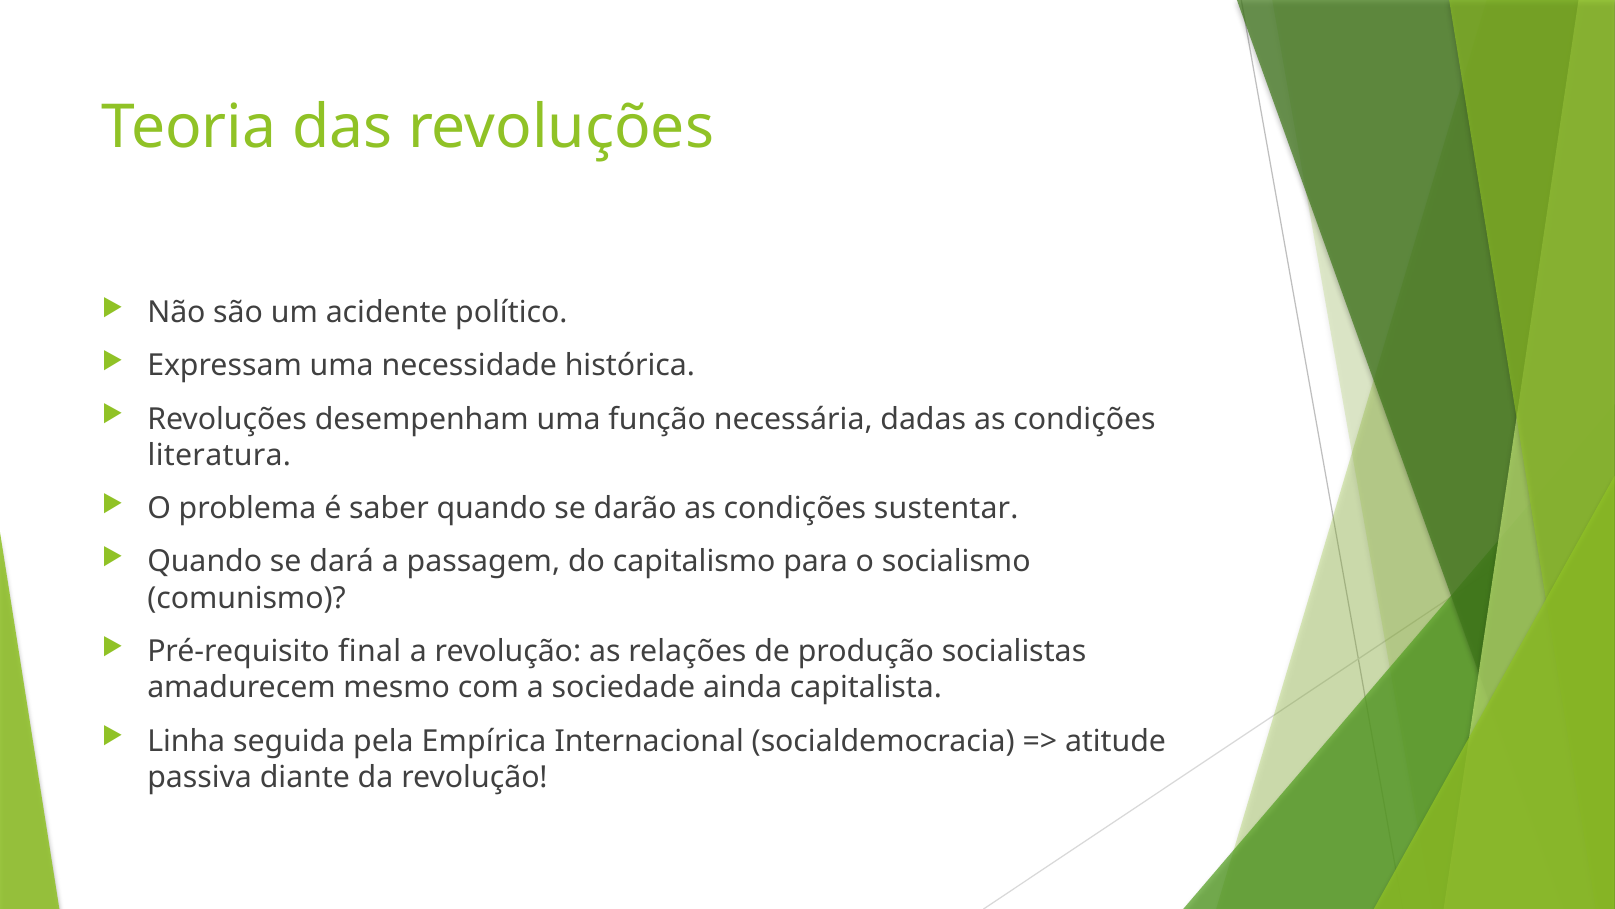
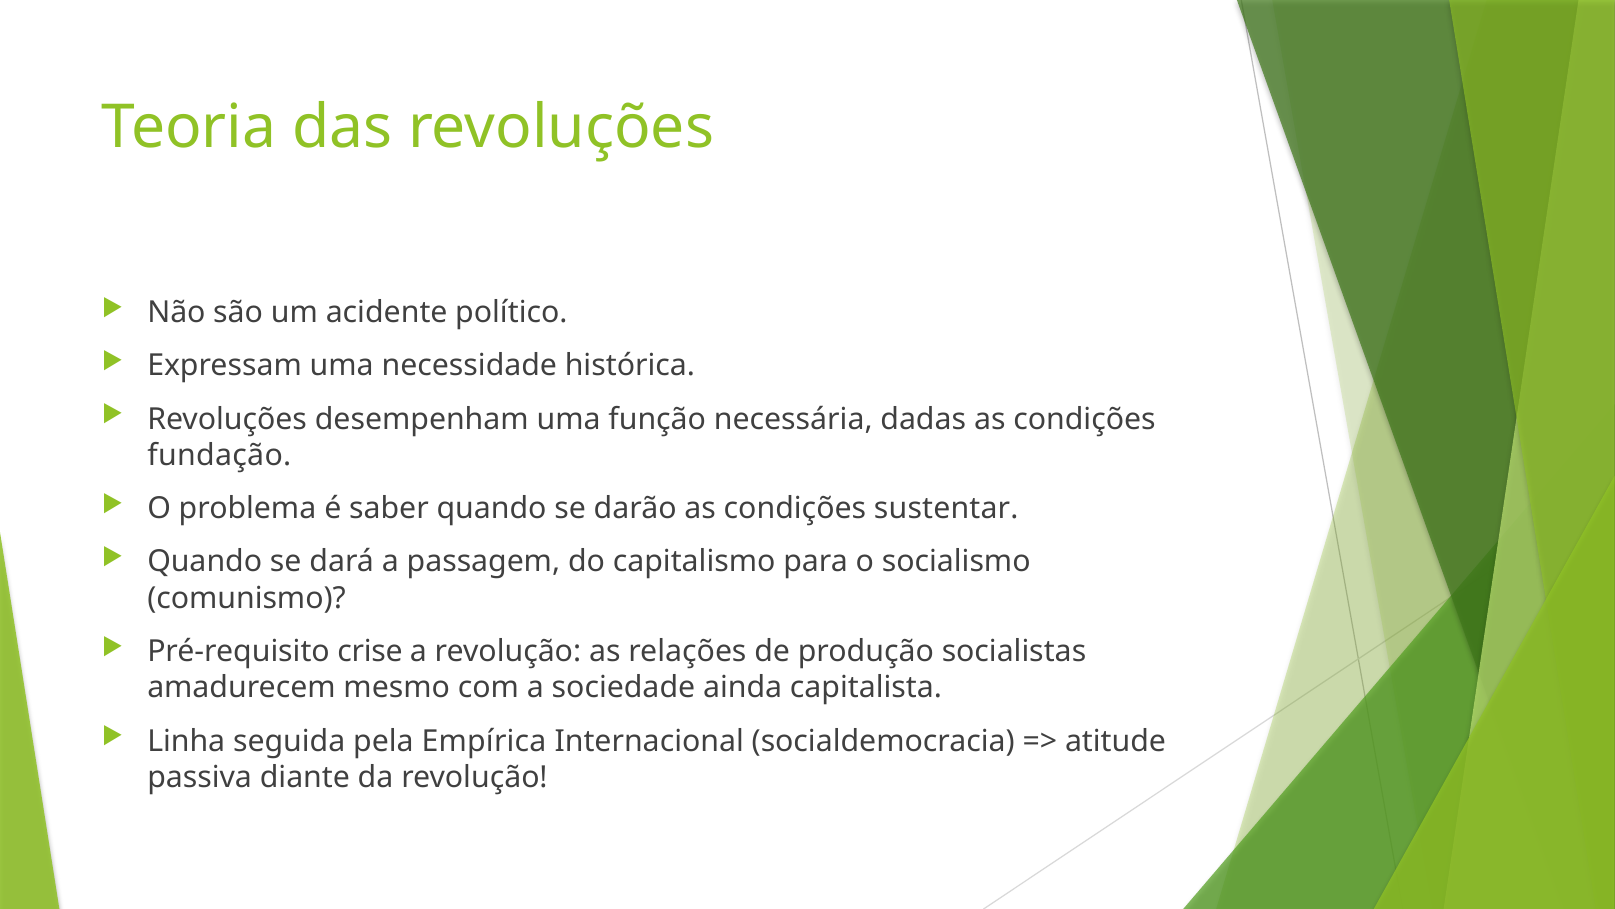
literatura: literatura -> fundação (219, 455)
final: final -> crise (370, 651)
